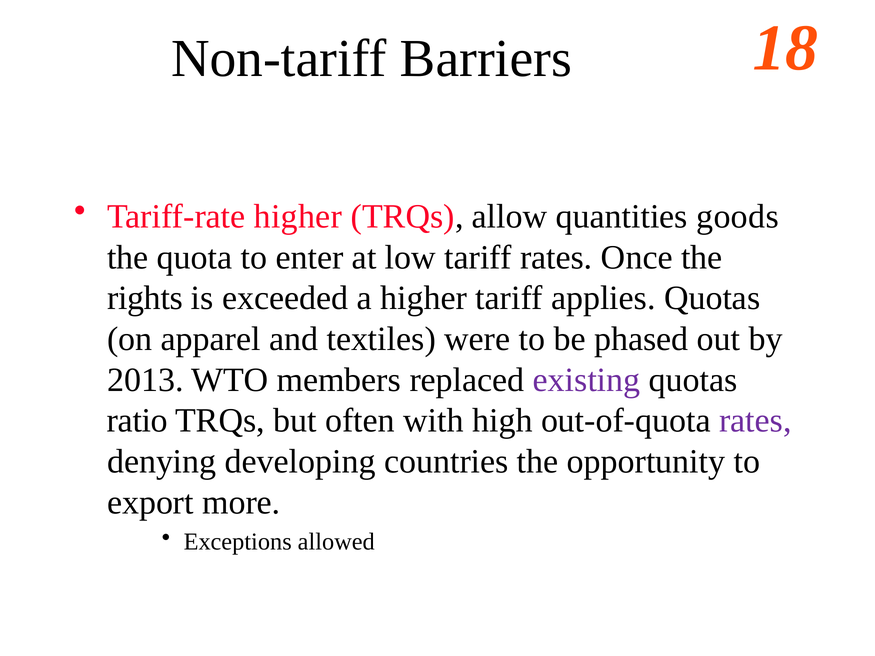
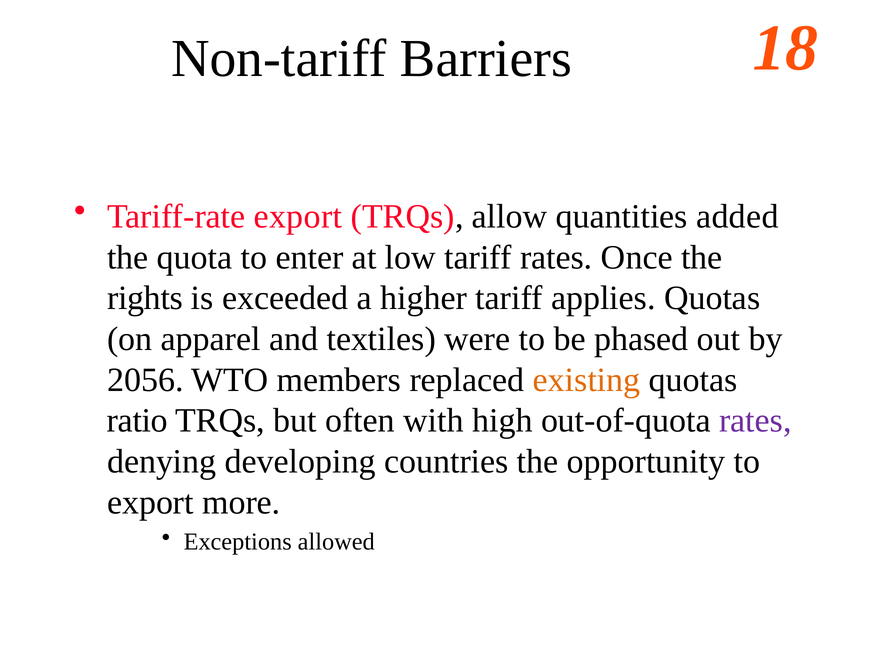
Tariff-rate higher: higher -> export (298, 217)
goods: goods -> added (737, 217)
2013: 2013 -> 2056 (145, 380)
existing colour: purple -> orange (587, 380)
